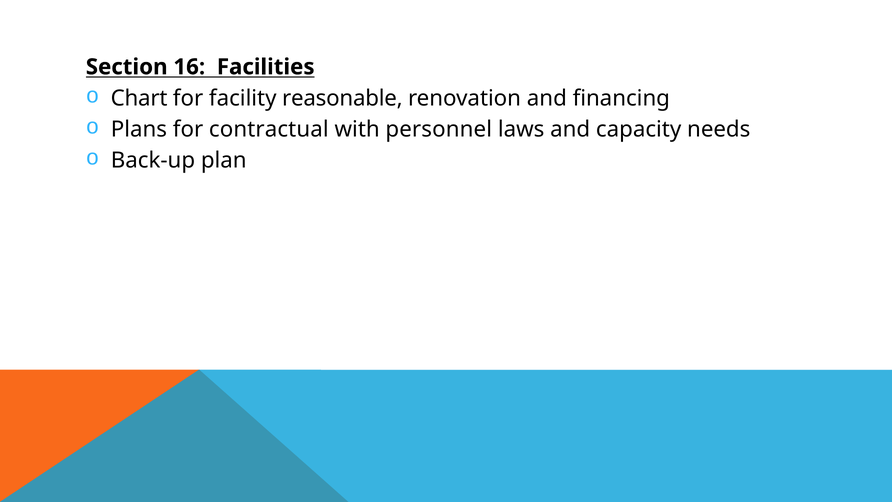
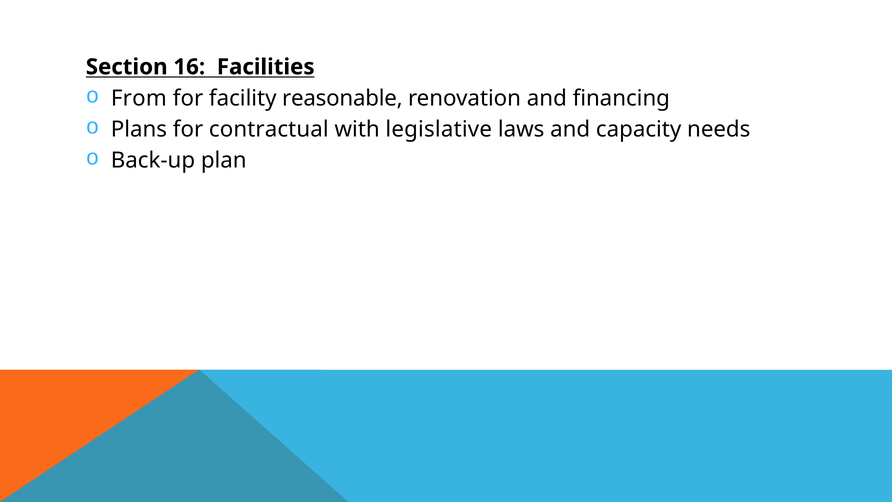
Chart: Chart -> From (139, 98)
personnel: personnel -> legislative (439, 129)
